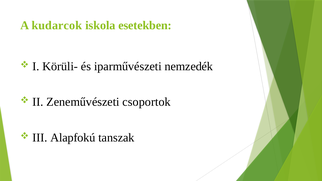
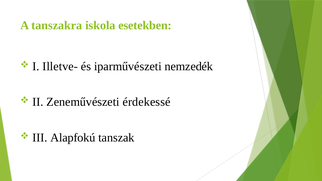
kudarcok: kudarcok -> tanszakra (57, 25)
Körüli-: Körüli- -> Illetve- (60, 66)
csoportok: csoportok -> érdekessé (147, 102)
